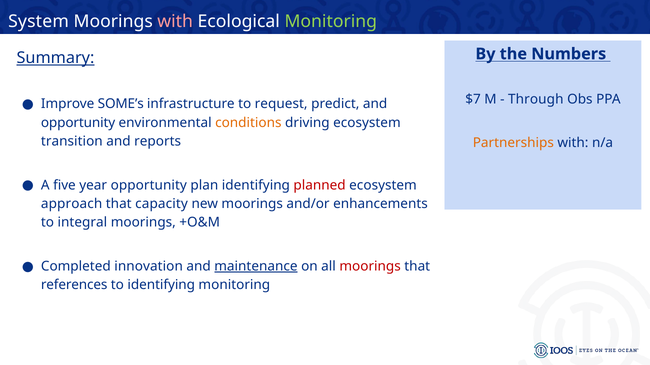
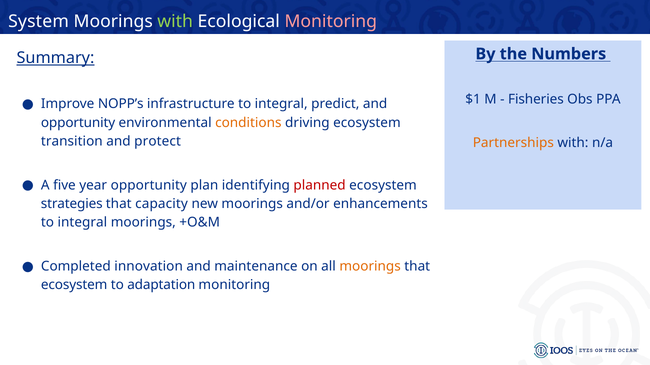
with colour: pink -> light green (175, 22)
Monitoring colour: light green -> pink (331, 22)
$7: $7 -> $1 (473, 99)
Through: Through -> Fisheries (536, 99)
SOME’s: SOME’s -> NOPP’s (121, 104)
infrastructure to request: request -> integral (281, 104)
reports: reports -> protect (158, 142)
approach: approach -> strategies (72, 204)
maintenance underline: present -> none (256, 267)
moorings colour: red -> orange (370, 267)
references: references -> ecosystem (74, 285)
to identifying: identifying -> adaptation (161, 285)
